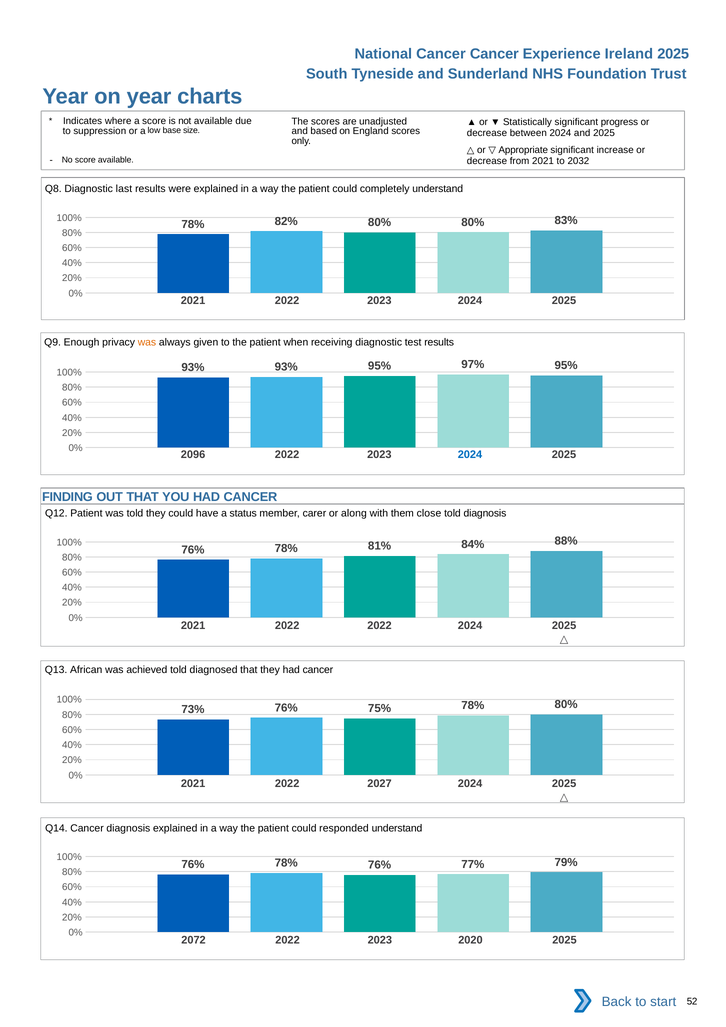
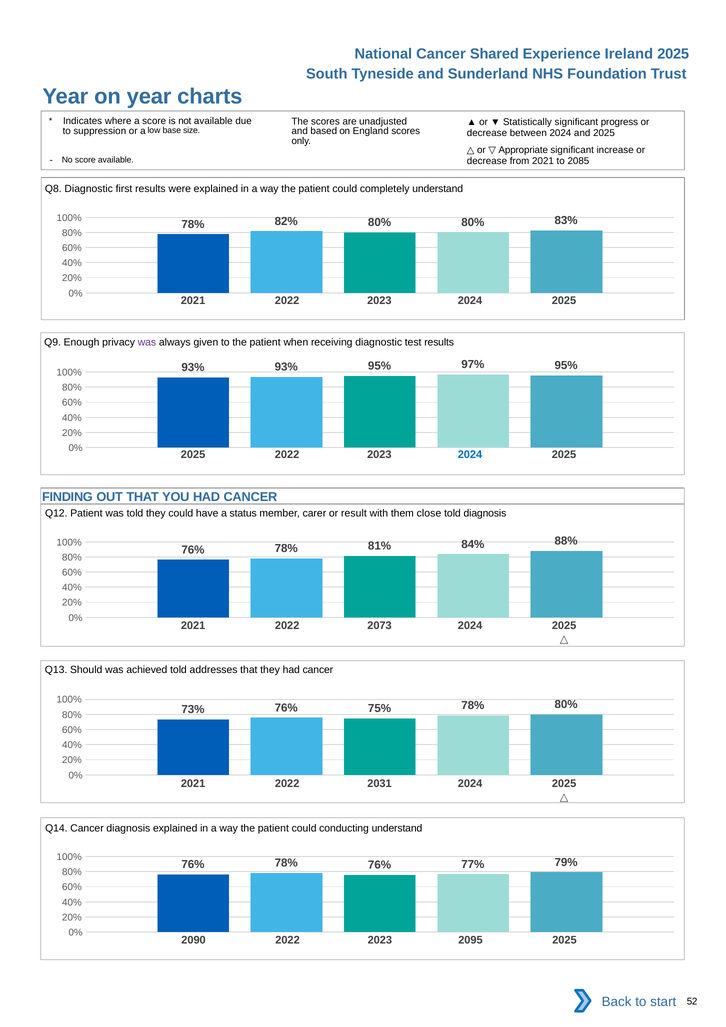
Cancer Cancer: Cancer -> Shared (494, 54)
2032: 2032 -> 2085 (578, 161)
last: last -> first (124, 189)
was colour: orange -> purple (147, 343)
2096: 2096 -> 2025 (193, 455)
along: along -> result (354, 514)
2022 2022: 2022 -> 2073 (380, 626)
African: African -> Should (86, 670)
diagnosed: diagnosed -> addresses (214, 670)
2027: 2027 -> 2031 (380, 784)
responded: responded -> conducting (344, 829)
2072: 2072 -> 2090 (194, 941)
2020: 2020 -> 2095 (470, 941)
